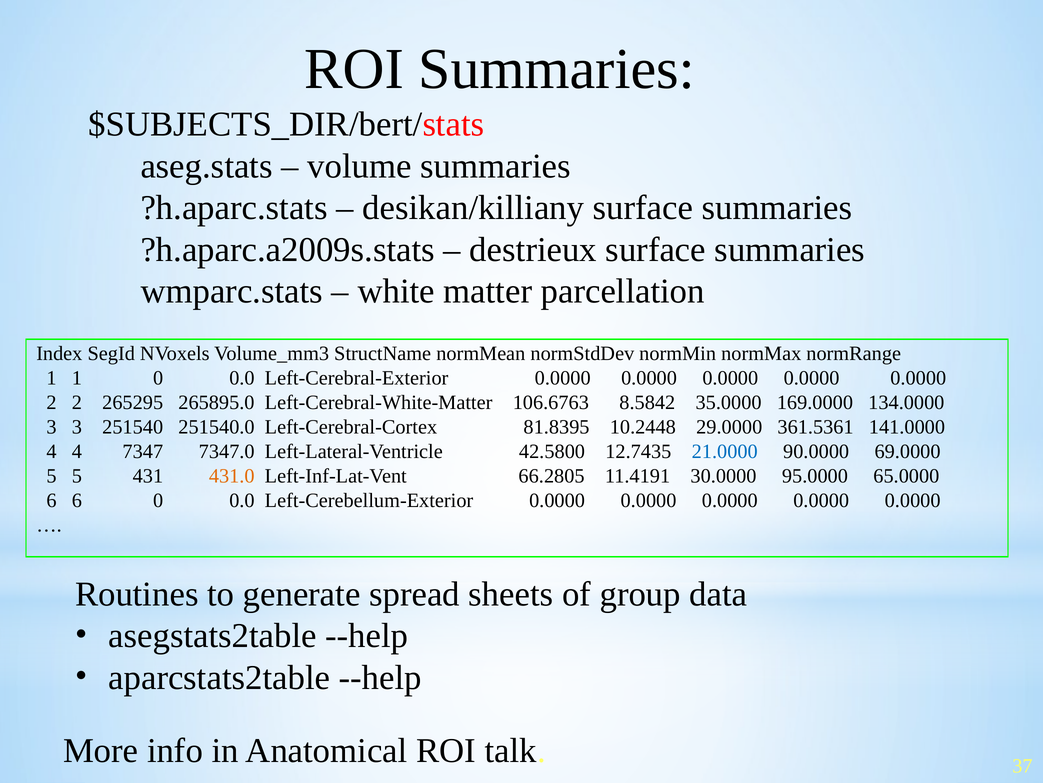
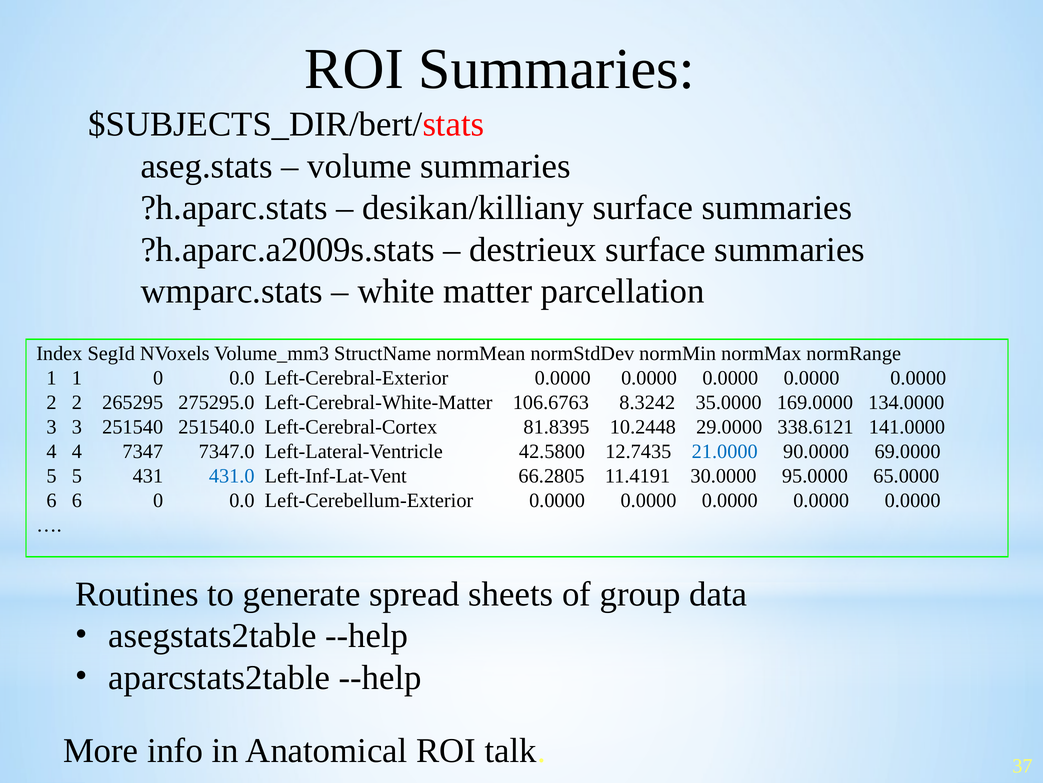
265895.0: 265895.0 -> 275295.0 (216, 402)
8.5842: 8.5842 -> 8.3242 (647, 402)
361.5361: 361.5361 -> 338.6121 (816, 427)
431.0 colour: orange -> blue (232, 476)
